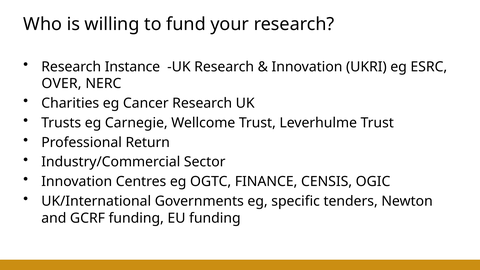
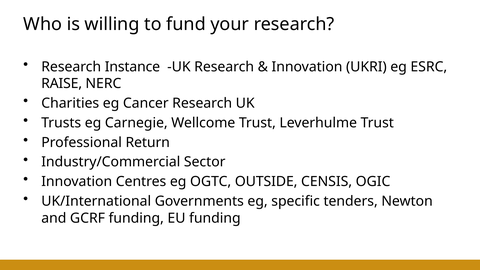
OVER: OVER -> RAISE (62, 84)
FINANCE: FINANCE -> OUTSIDE (266, 182)
